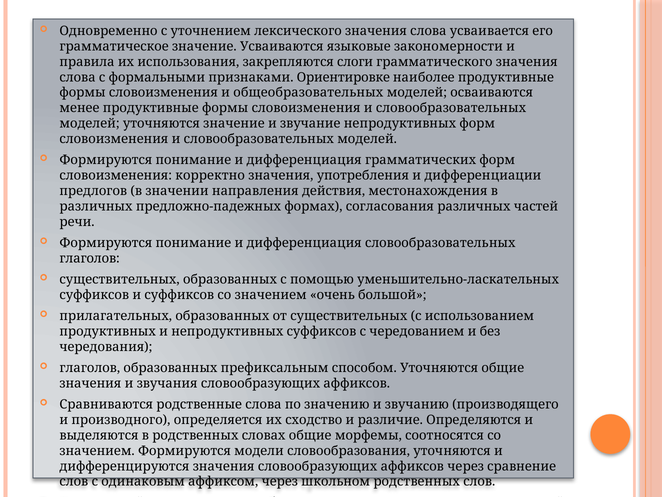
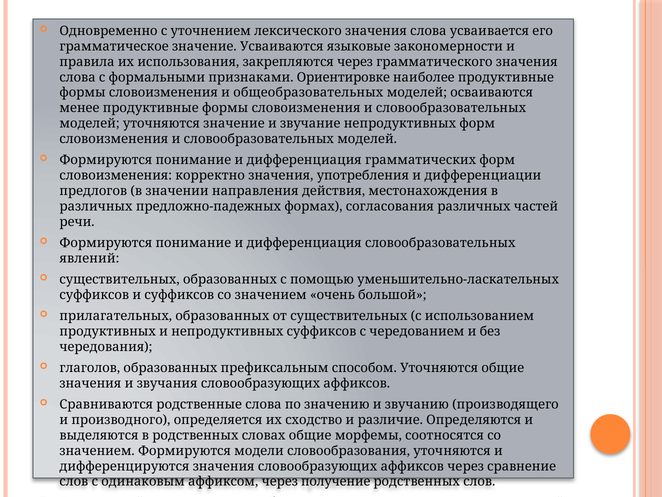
закрепляются слоги: слоги -> через (355, 62)
глаголов: глаголов -> явлений (89, 258)
школьном: школьном -> получение (336, 481)
